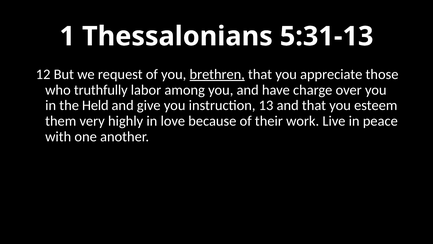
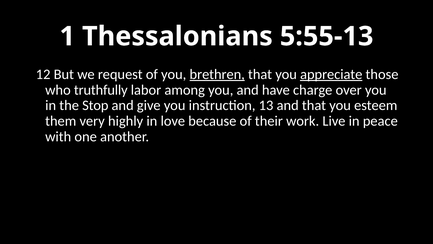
5:31-13: 5:31-13 -> 5:55-13 (327, 36)
appreciate underline: none -> present (331, 74)
Held: Held -> Stop (95, 105)
